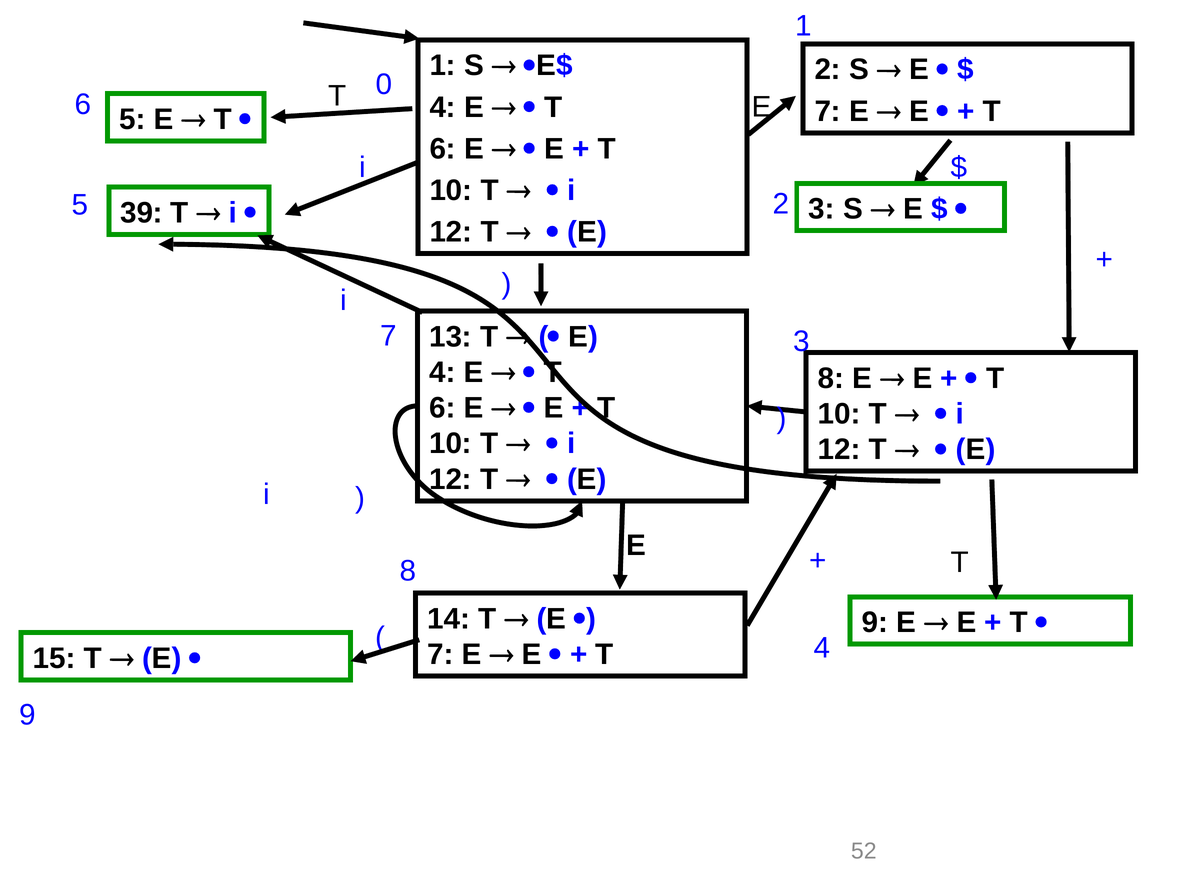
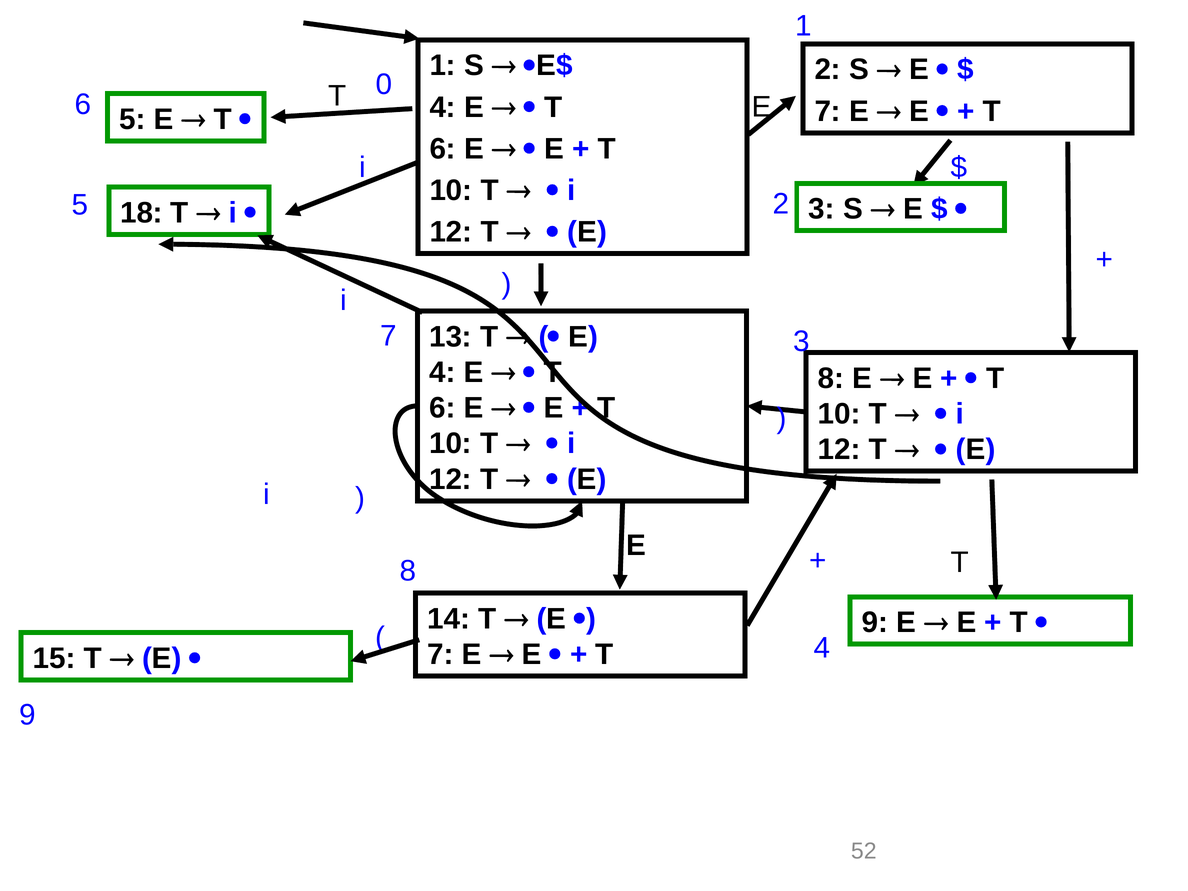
39: 39 -> 18 (142, 213)
